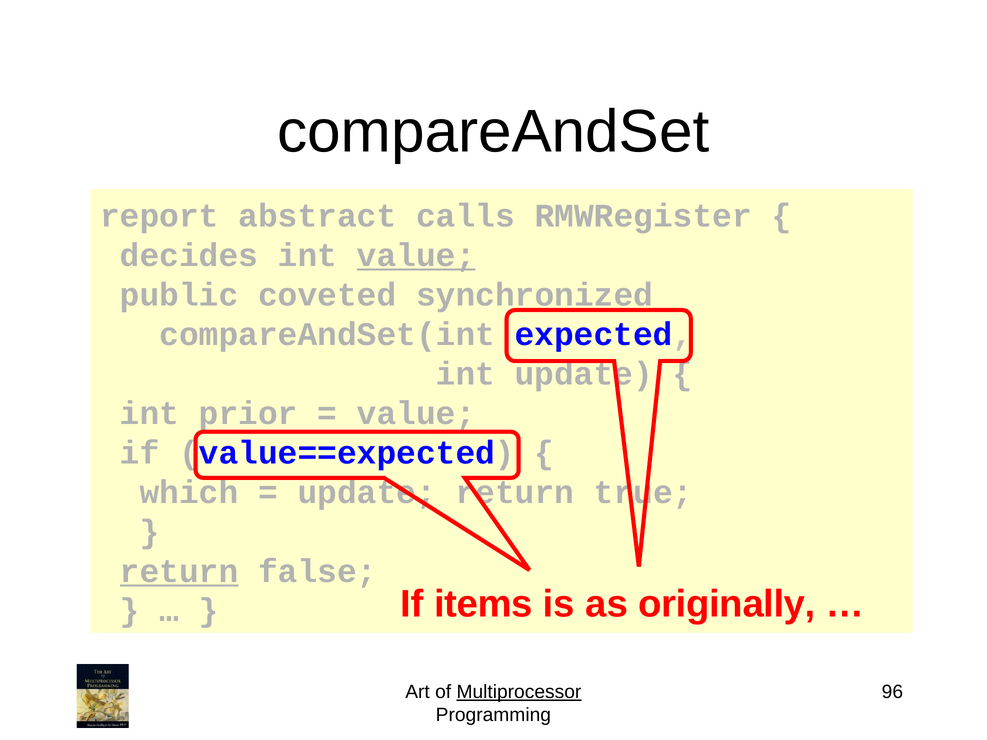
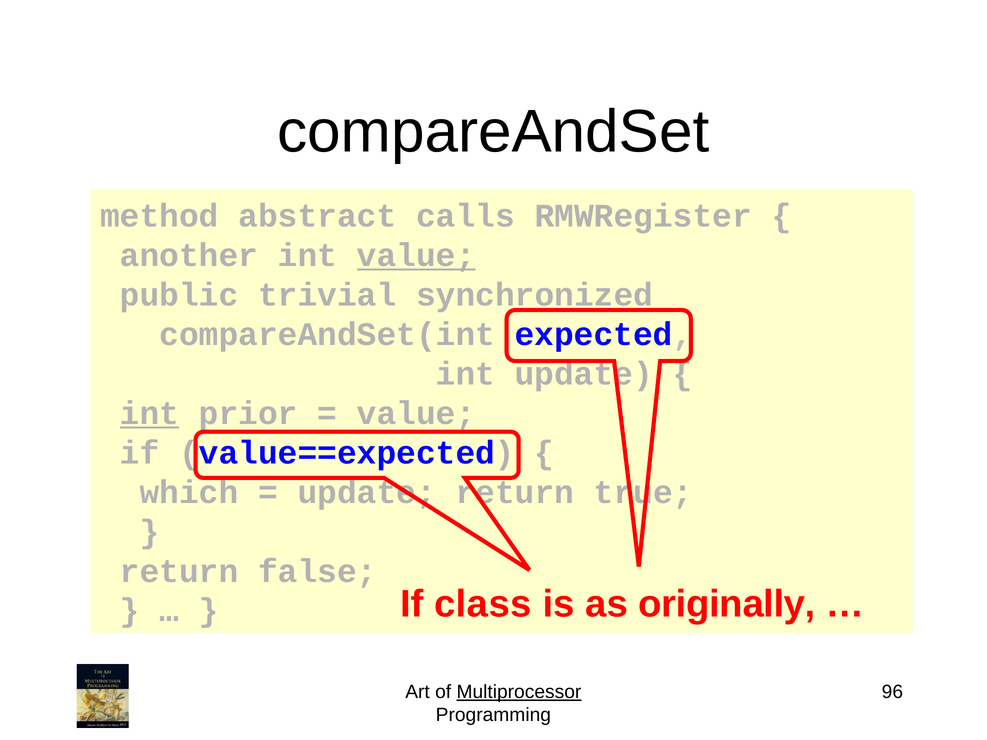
report: report -> method (159, 216)
decides: decides -> another (189, 256)
coveted: coveted -> trivial (327, 295)
int underline: none -> present (150, 413)
return underline: present -> none (179, 571)
items: items -> class (483, 604)
